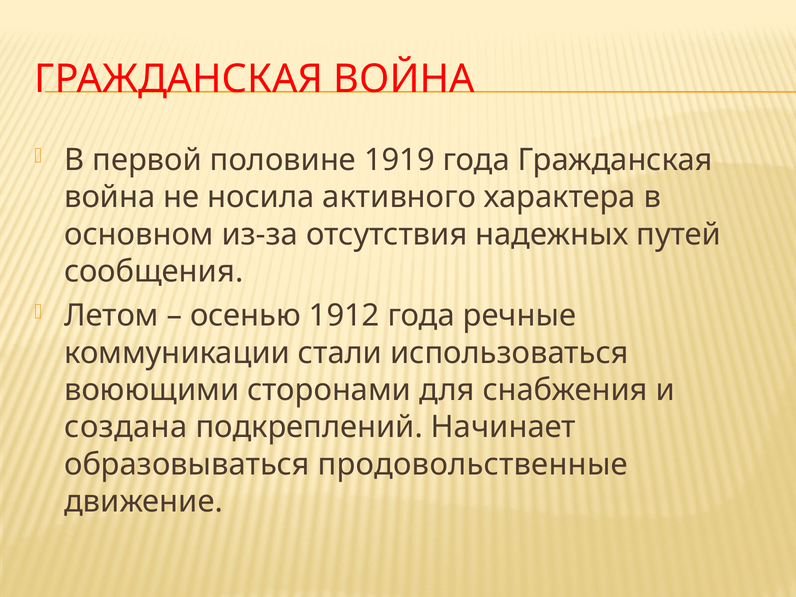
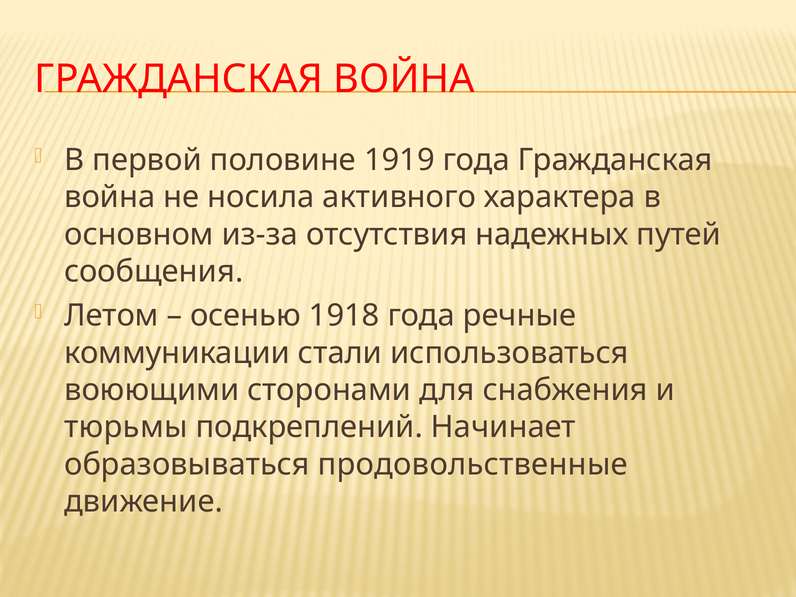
1912: 1912 -> 1918 (344, 316)
создана: создана -> тюрьмы (126, 427)
